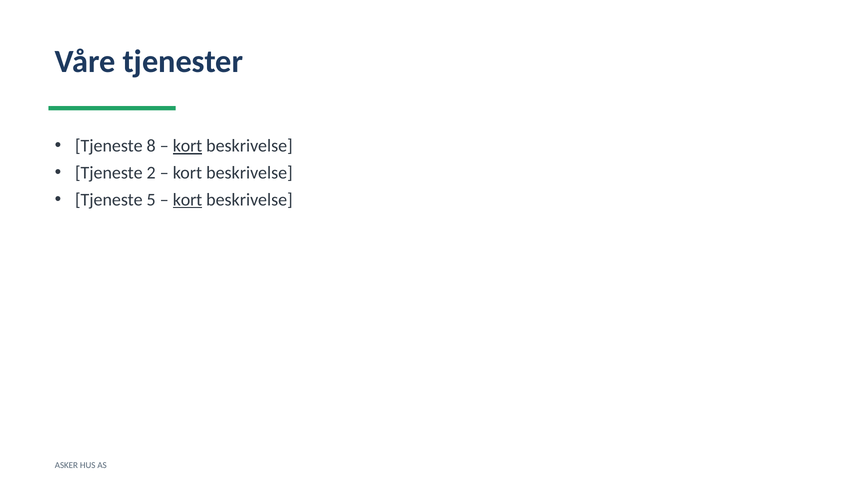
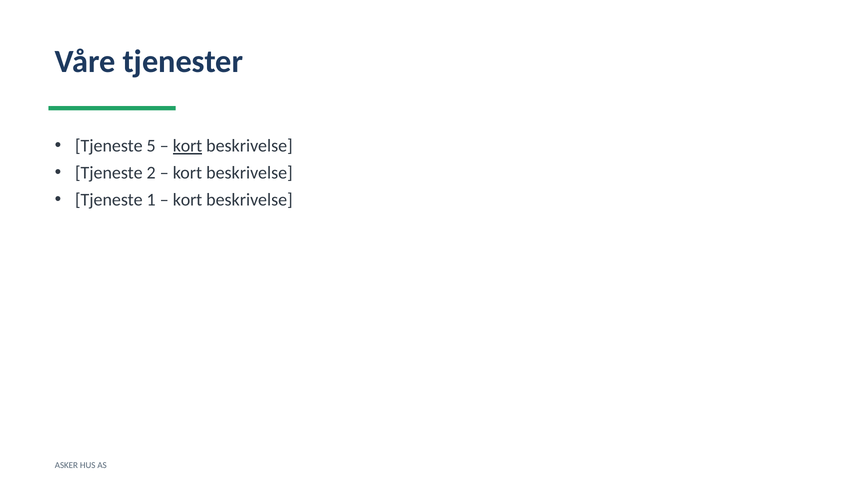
8: 8 -> 5 (151, 146)
5: 5 -> 1 (151, 200)
kort underline: present -> none (188, 200)
